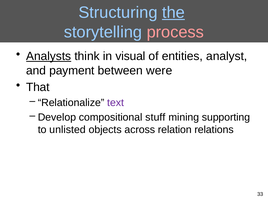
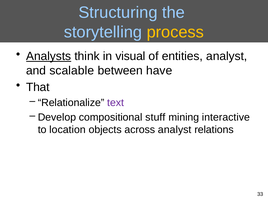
the underline: present -> none (173, 13)
process colour: pink -> yellow (175, 32)
payment: payment -> scalable (72, 71)
were: were -> have (159, 71)
supporting: supporting -> interactive (226, 117)
unlisted: unlisted -> location (68, 130)
across relation: relation -> analyst (175, 130)
